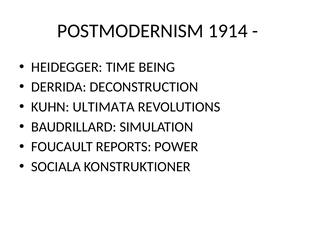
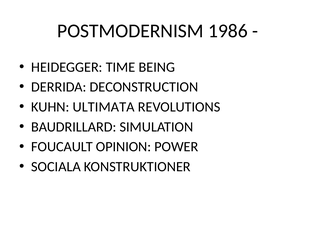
1914: 1914 -> 1986 (228, 31)
REPORTS: REPORTS -> OPINION (124, 147)
